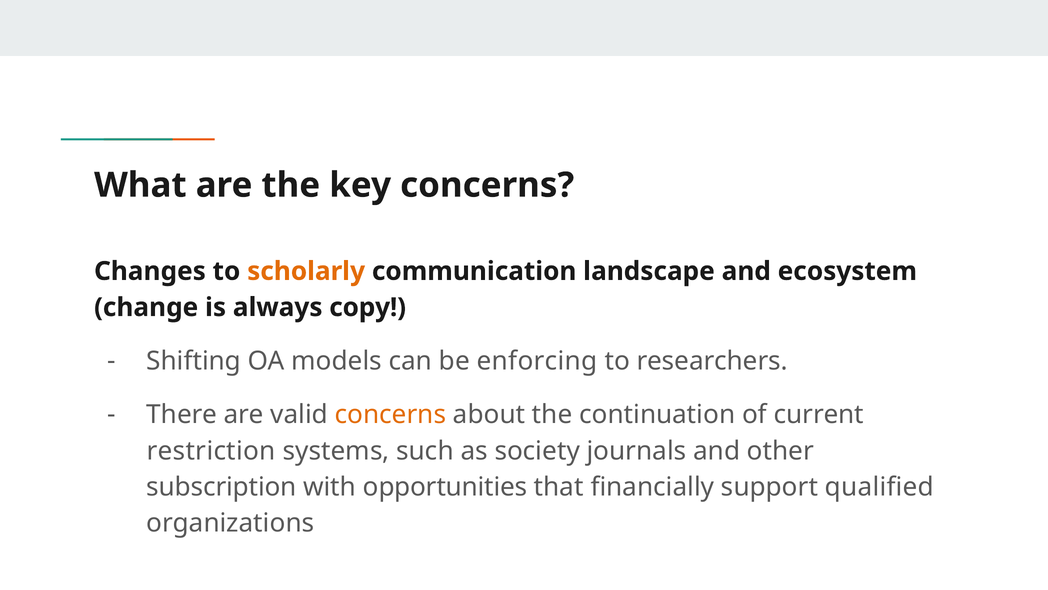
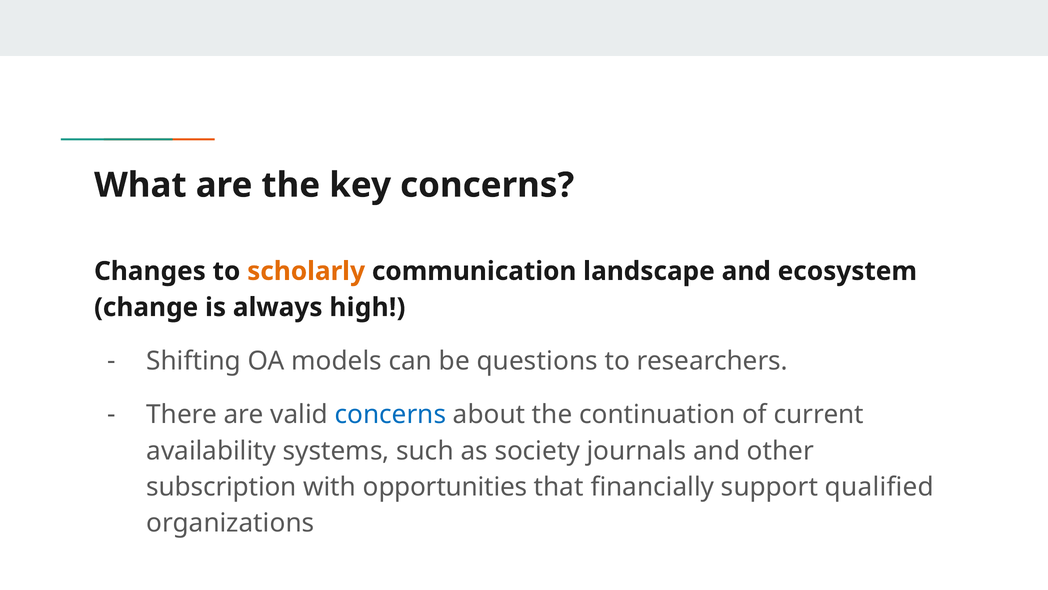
copy: copy -> high (367, 307)
enforcing: enforcing -> questions (537, 361)
concerns colour: orange -> blue (390, 414)
restriction: restriction -> availability (211, 450)
